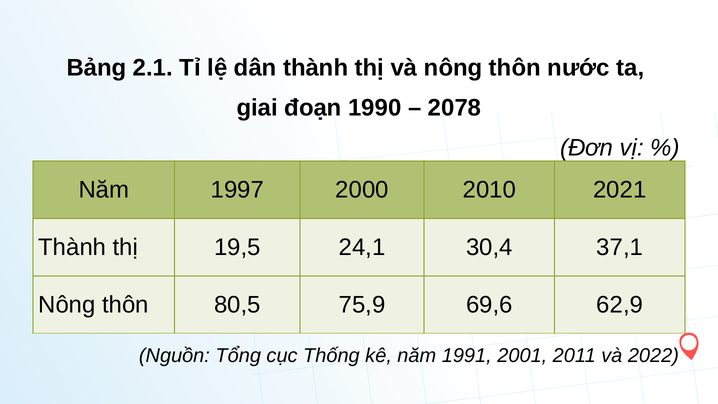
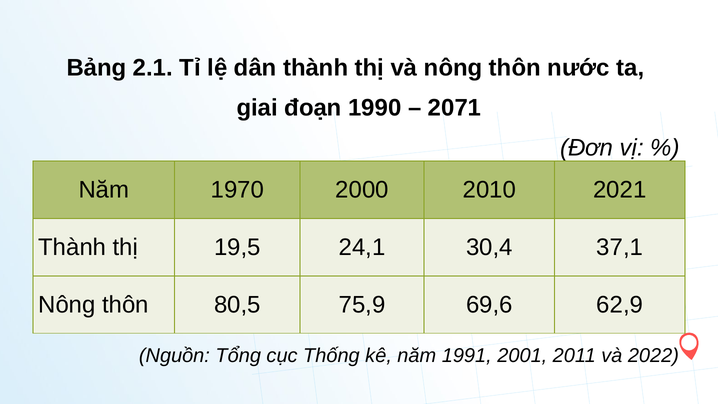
2078: 2078 -> 2071 (455, 108)
1997: 1997 -> 1970 (237, 190)
